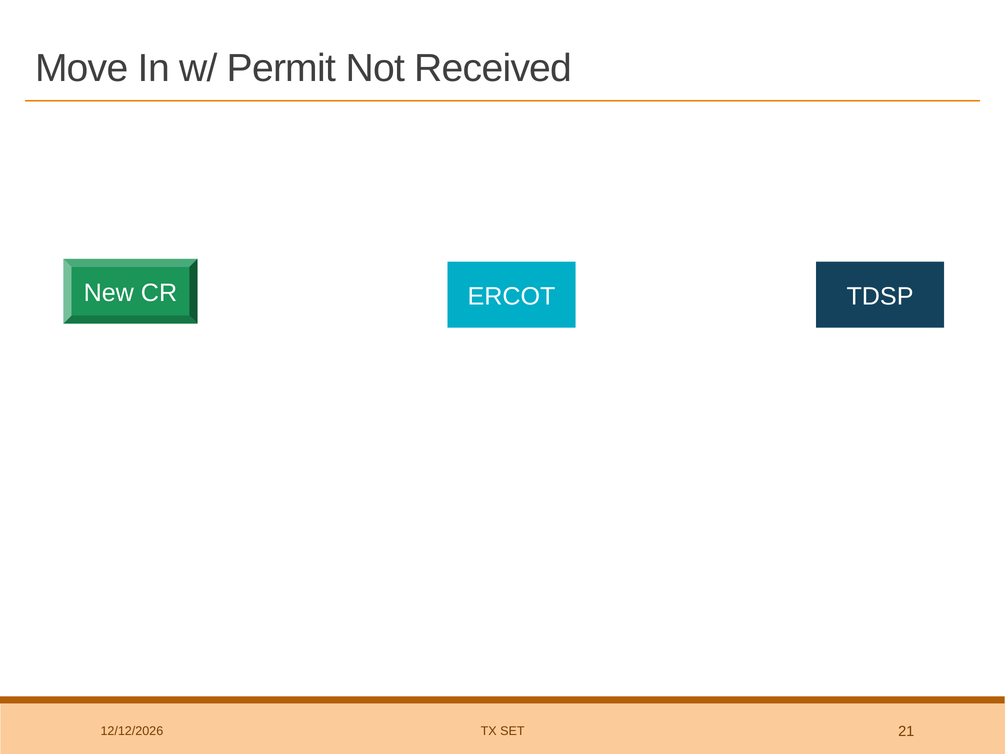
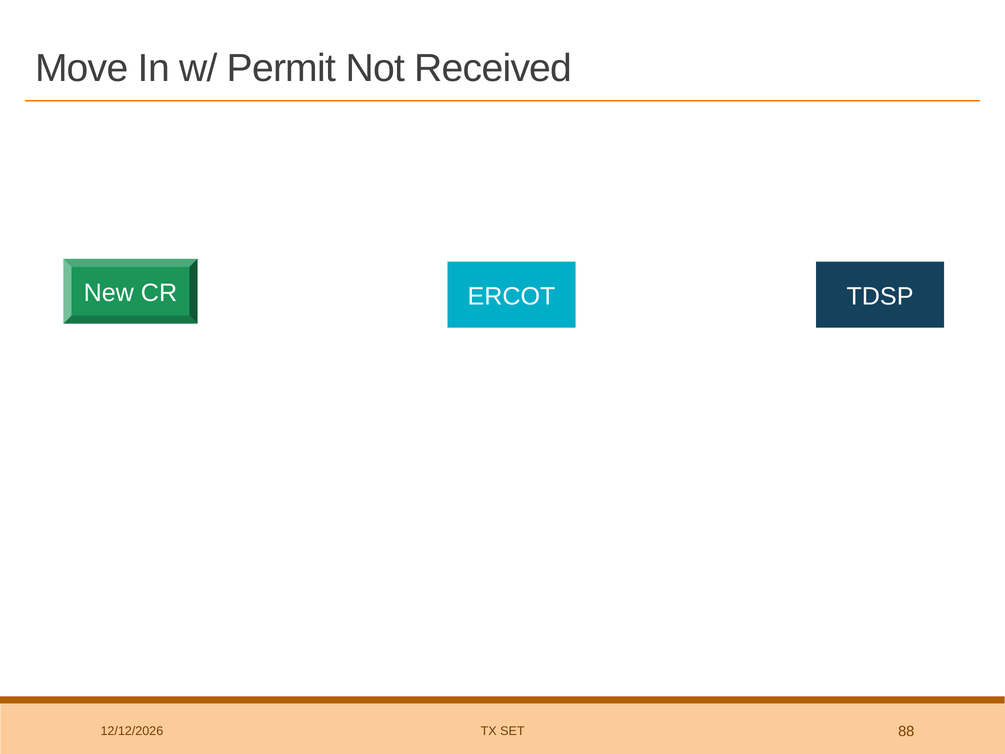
21: 21 -> 88 (906, 731)
